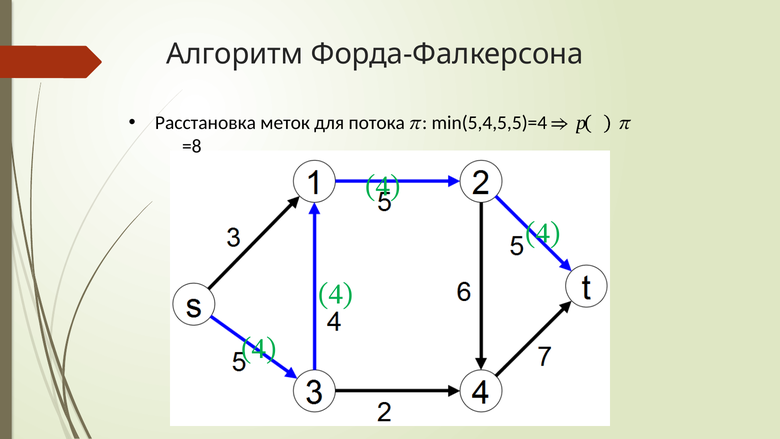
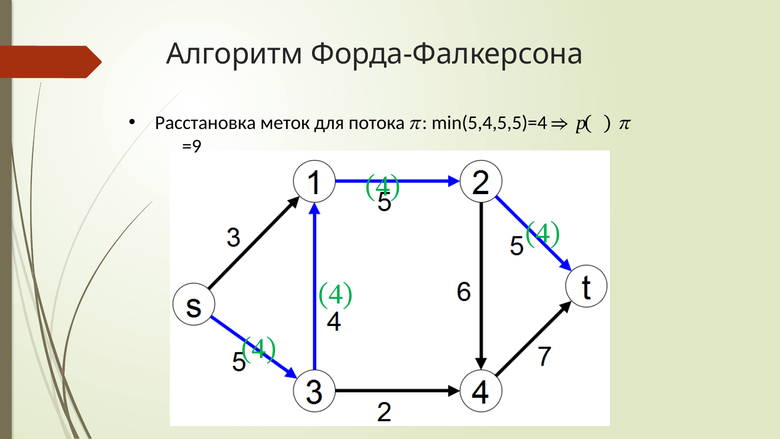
=8: =8 -> =9 (192, 146)
